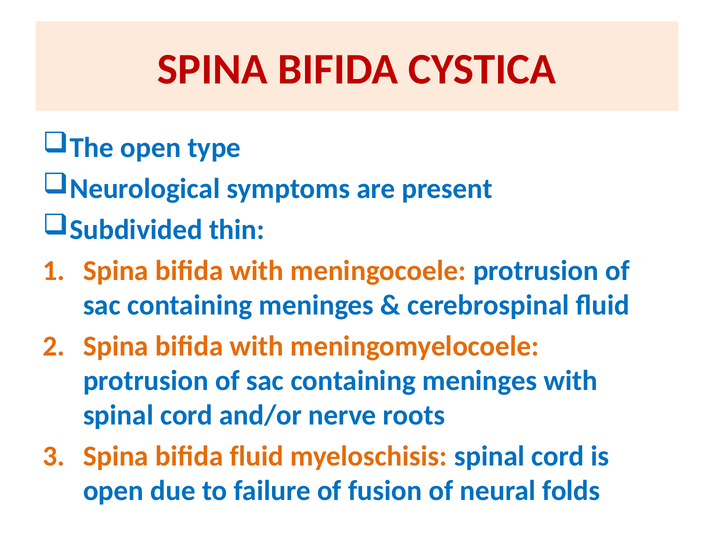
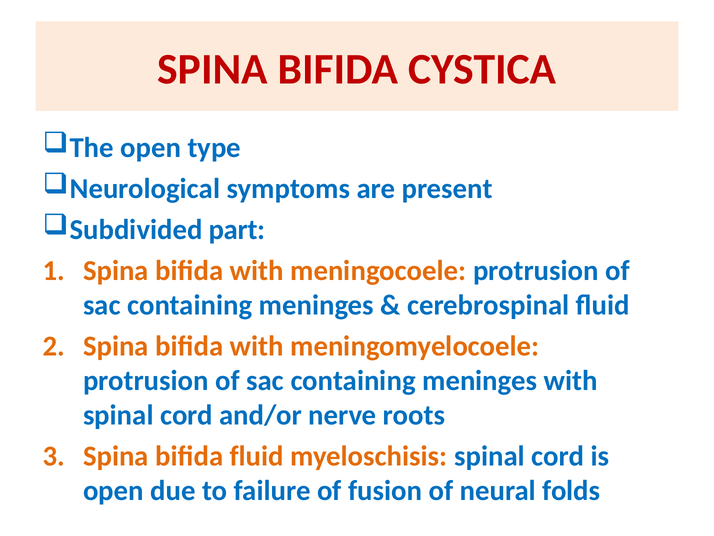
thin: thin -> part (237, 230)
